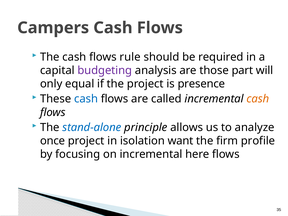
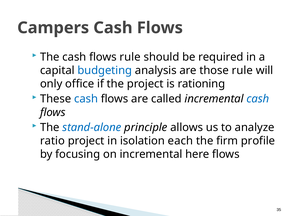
budgeting colour: purple -> blue (105, 70)
those part: part -> rule (242, 70)
equal: equal -> office (80, 84)
presence: presence -> rationing (201, 84)
cash colour: orange -> blue (258, 99)
once: once -> ratio (52, 141)
want: want -> each (180, 141)
